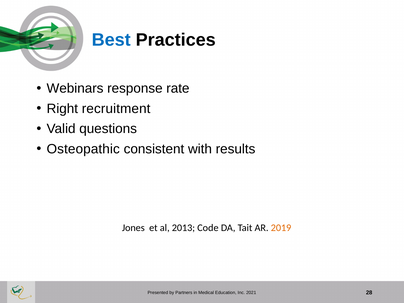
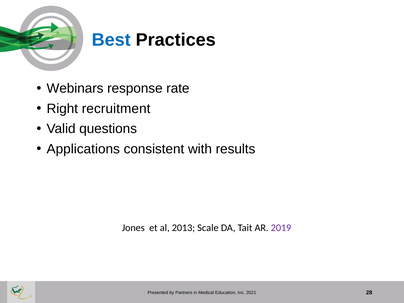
Osteopathic: Osteopathic -> Applications (83, 149)
Code: Code -> Scale (208, 228)
2019 colour: orange -> purple (281, 228)
